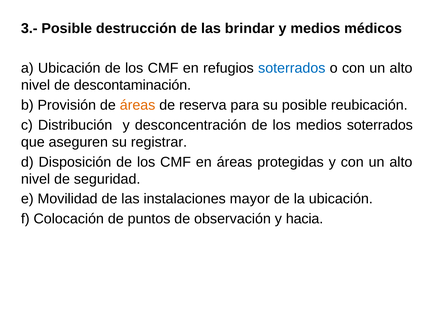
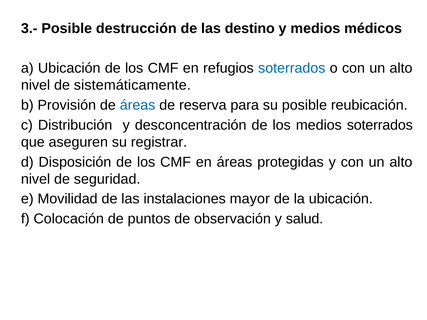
brindar: brindar -> destino (250, 28)
descontaminación: descontaminación -> sistemáticamente (132, 85)
áreas colour: orange -> blue (138, 105)
hacia: hacia -> salud (305, 219)
